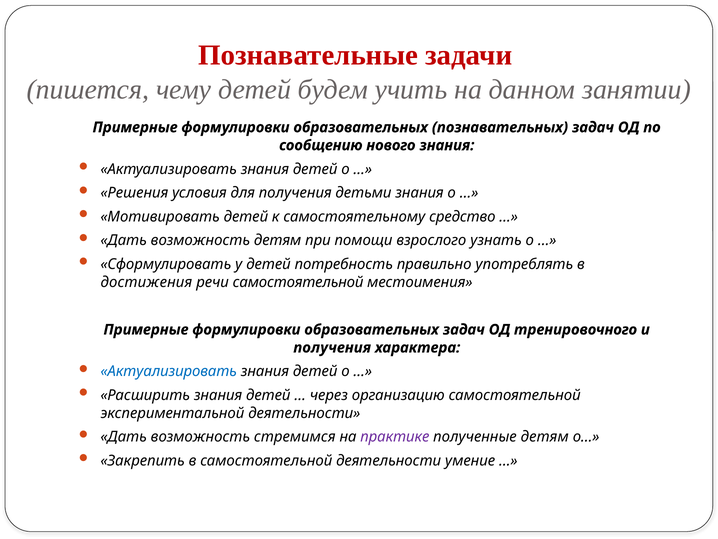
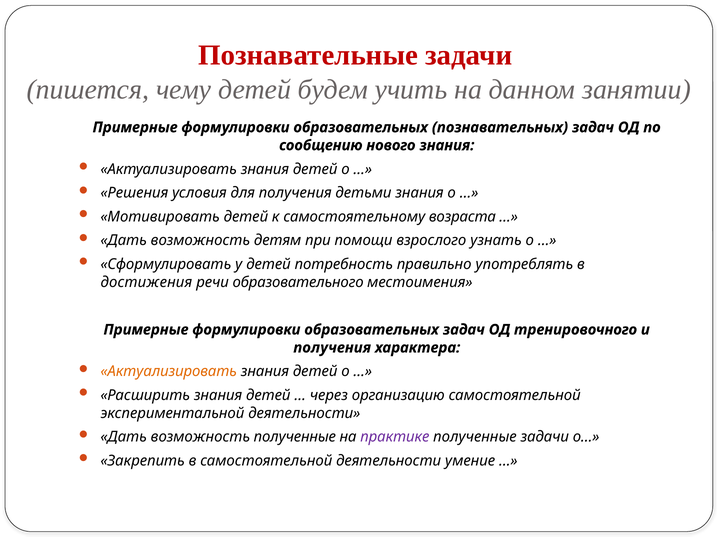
средство: средство -> возраста (462, 216)
речи самостоятельной: самостоятельной -> образовательного (298, 282)
Актуализировать colour: blue -> orange (169, 371)
возможность стремимся: стремимся -> полученные (295, 436)
полученные детям: детям -> задачи (545, 436)
